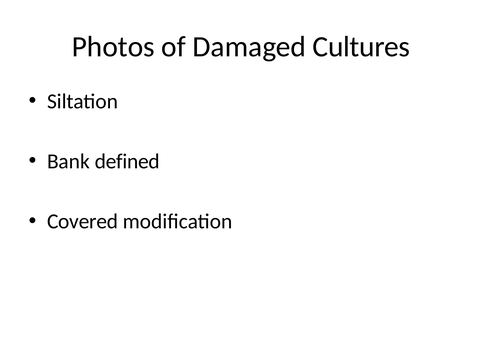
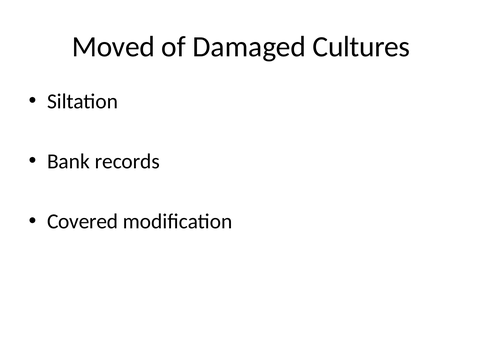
Photos: Photos -> Moved (113, 47)
defined: defined -> records (127, 161)
